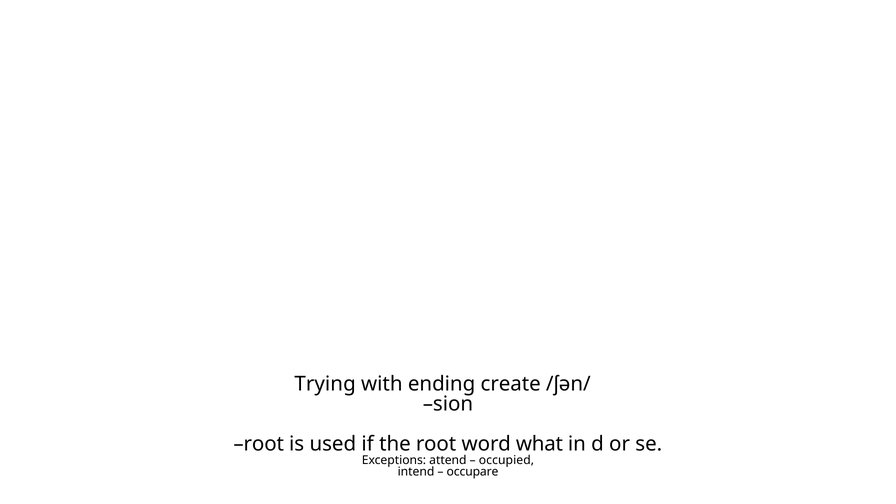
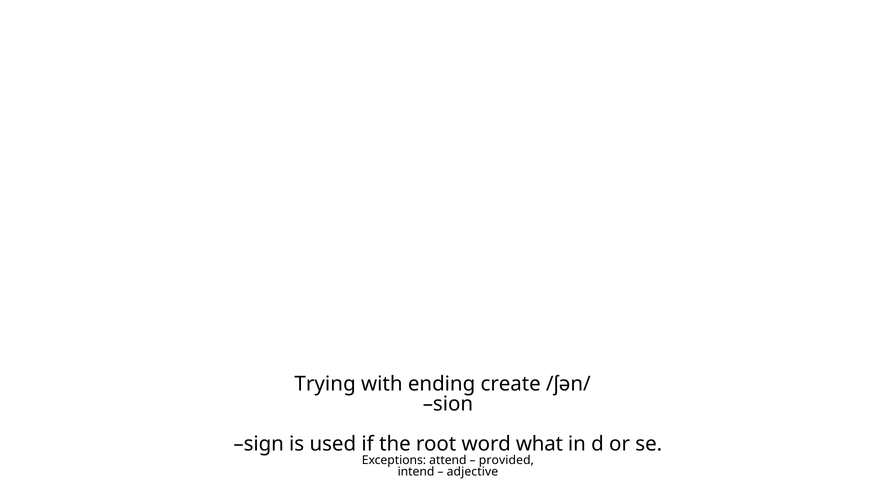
root: root -> sign (259, 444)
occupied: occupied -> provided (506, 460)
occupare: occupare -> adjective (472, 472)
